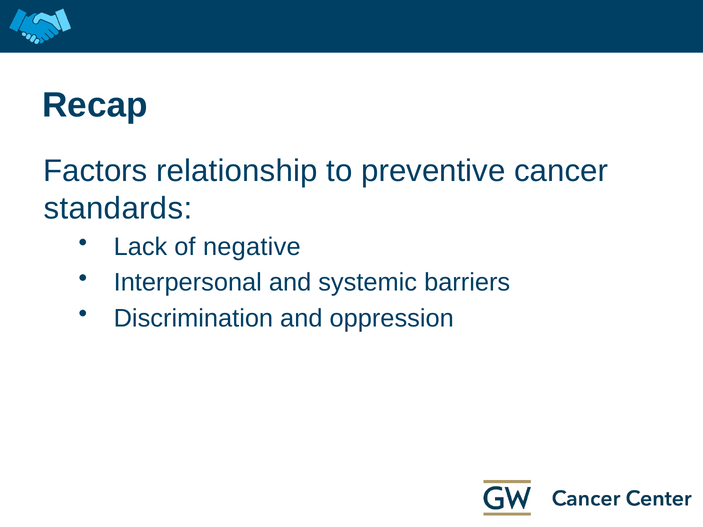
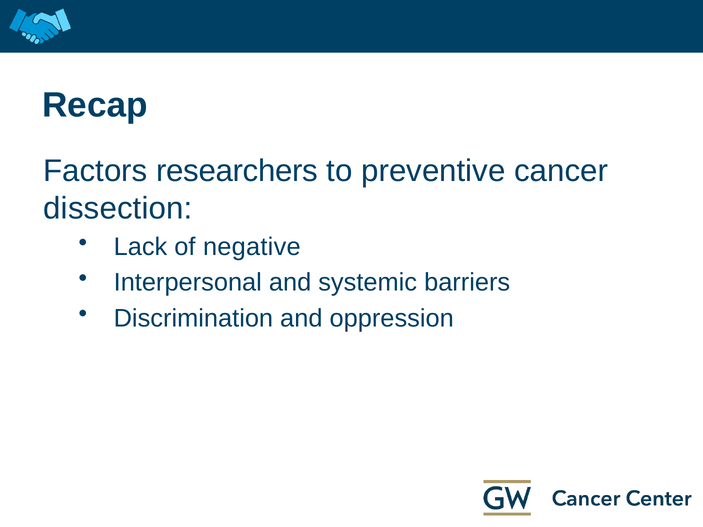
relationship: relationship -> researchers (237, 171)
standards: standards -> dissection (118, 208)
